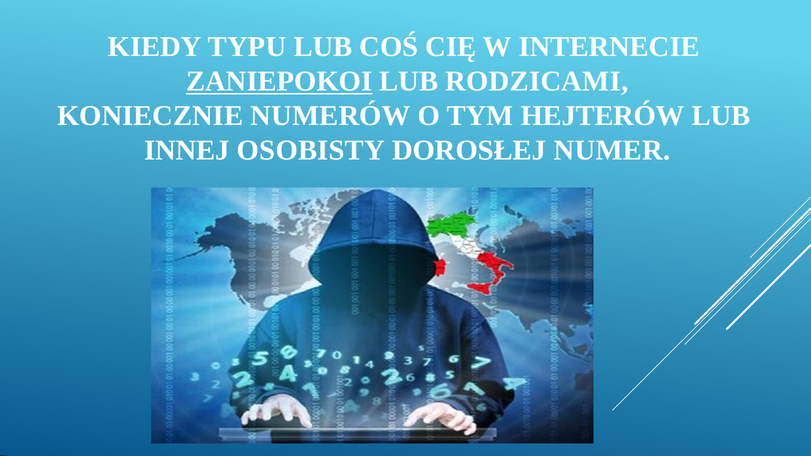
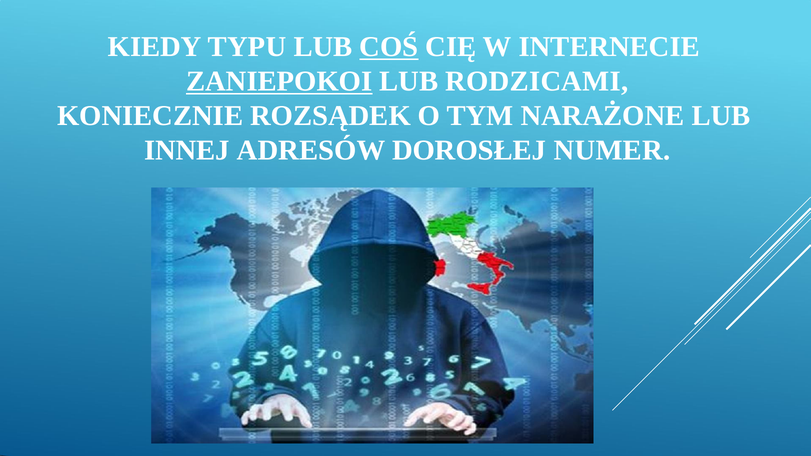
COŚ underline: none -> present (389, 47)
NUMERÓW: NUMERÓW -> ROZSĄDEK (331, 116)
HEJTERÓW: HEJTERÓW -> NARAŻONE (603, 116)
OSOBISTY: OSOBISTY -> ADRESÓW (311, 150)
